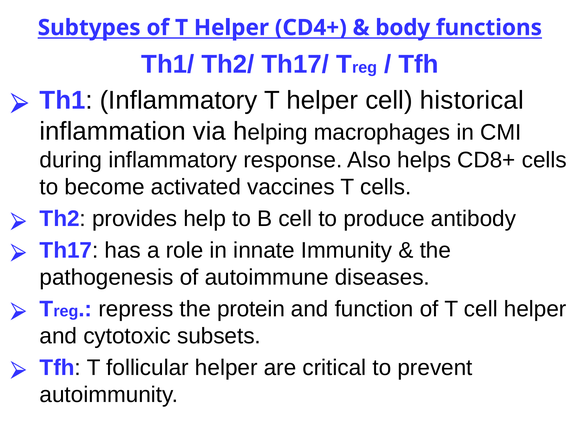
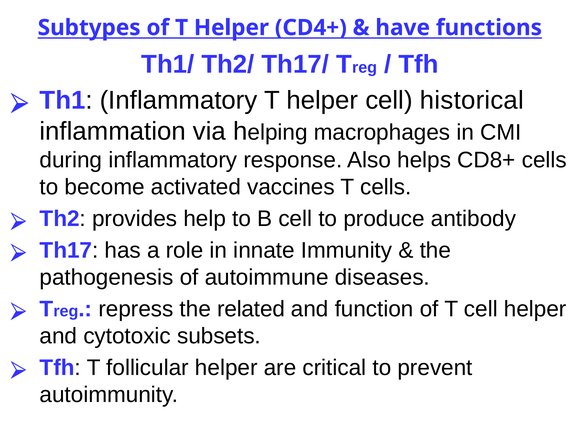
body: body -> have (403, 28)
protein: protein -> related (251, 309)
